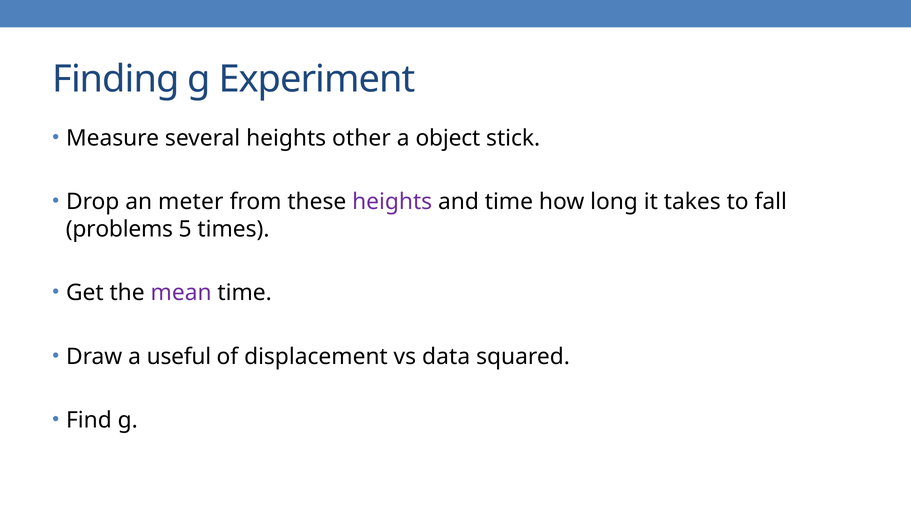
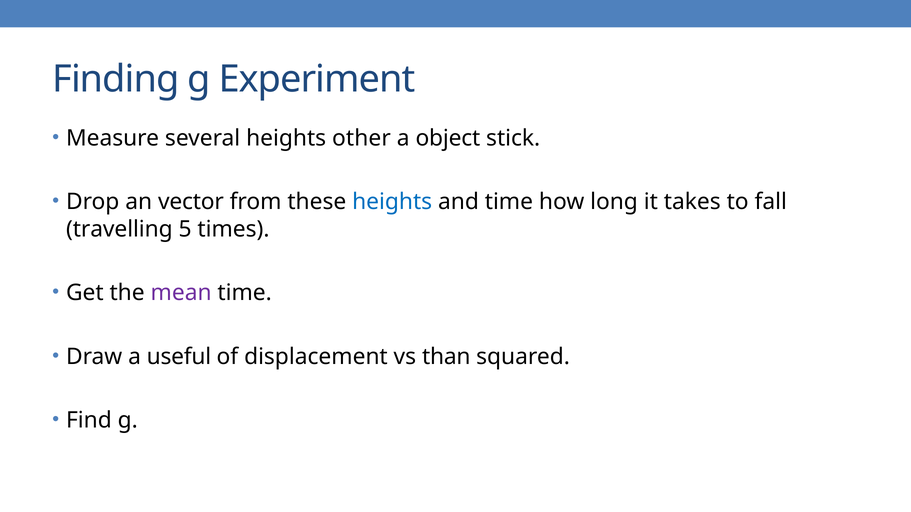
meter: meter -> vector (191, 202)
heights colour: purple -> blue (392, 202)
problems: problems -> travelling (119, 229)
data: data -> than (446, 357)
